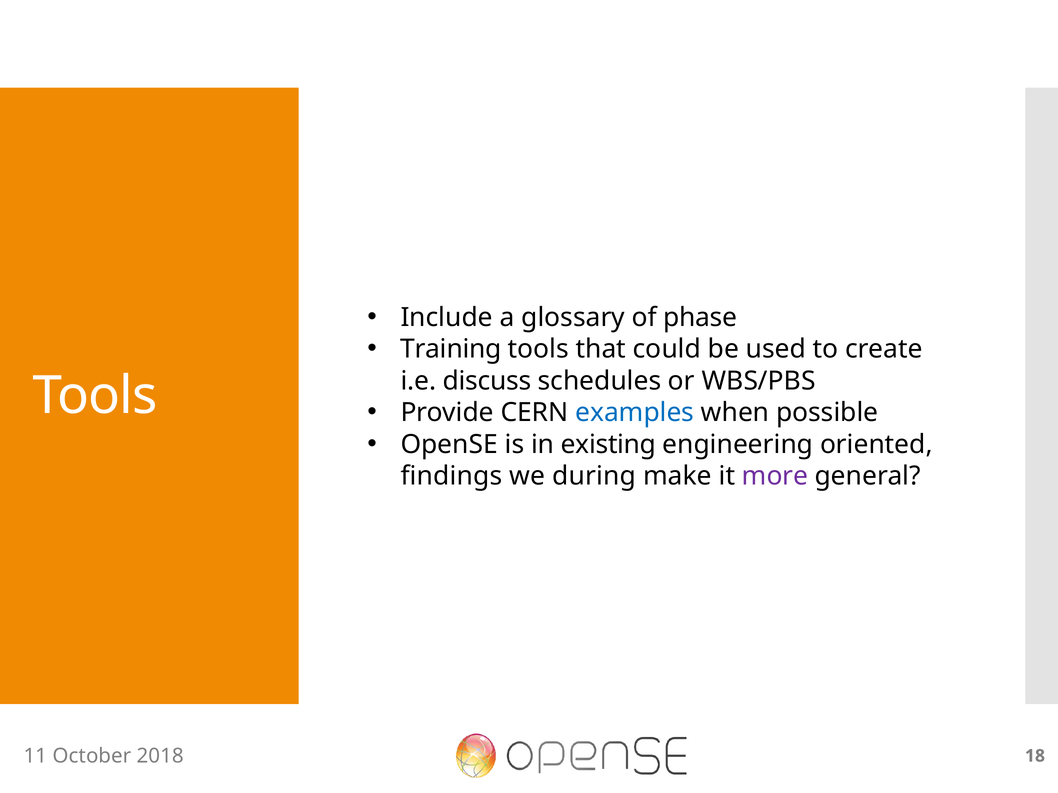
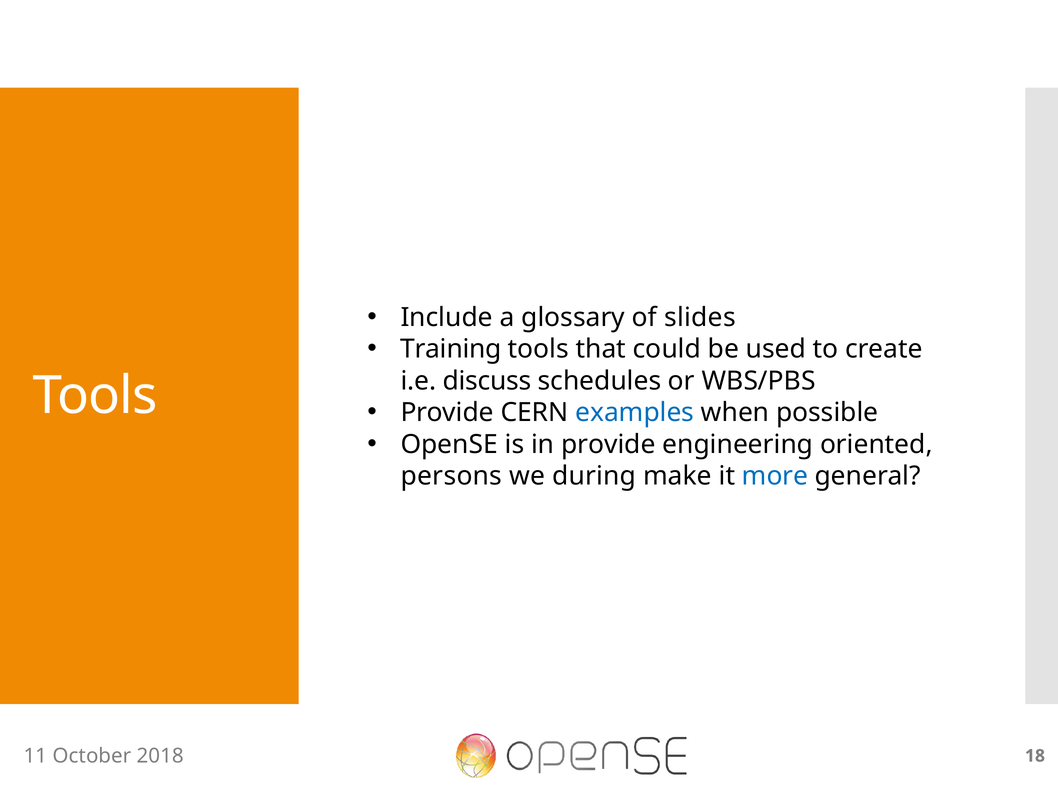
phase: phase -> slides (700, 318)
in existing: existing -> provide (608, 445)
findings: findings -> persons (451, 476)
more colour: purple -> blue (775, 476)
